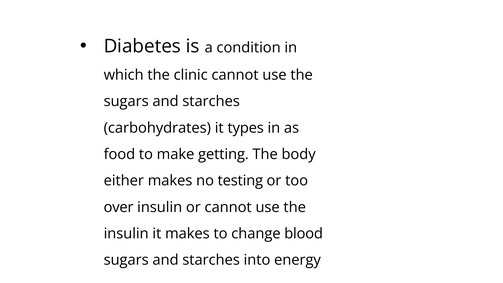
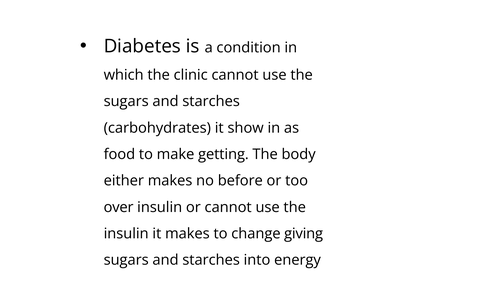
types: types -> show (246, 128)
testing: testing -> before (240, 181)
blood: blood -> giving (304, 234)
